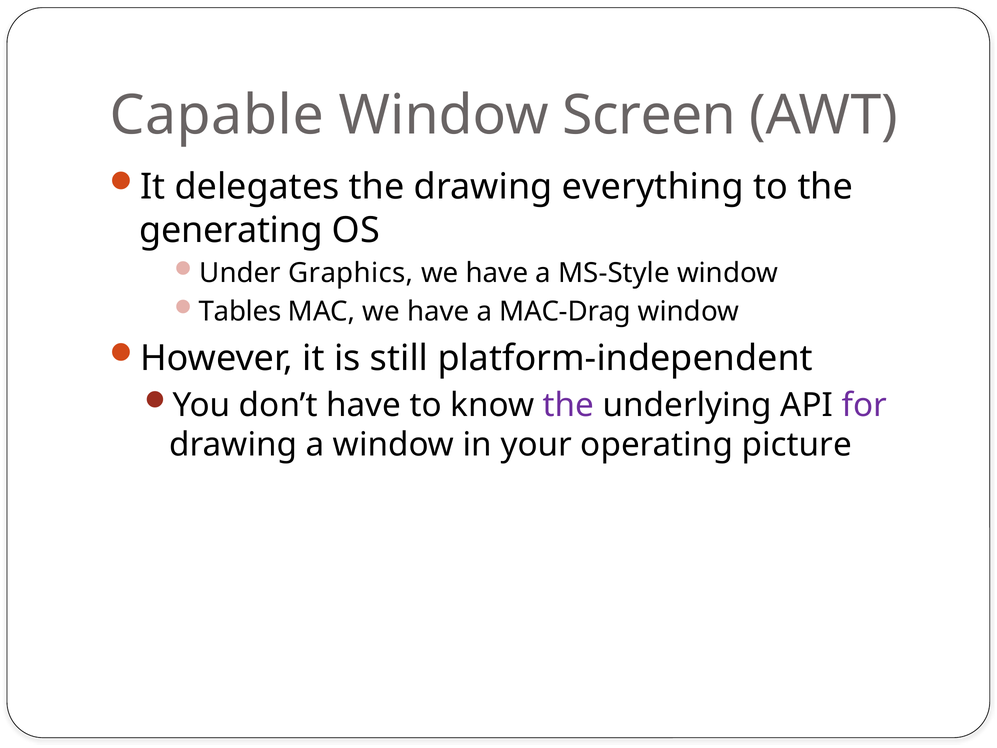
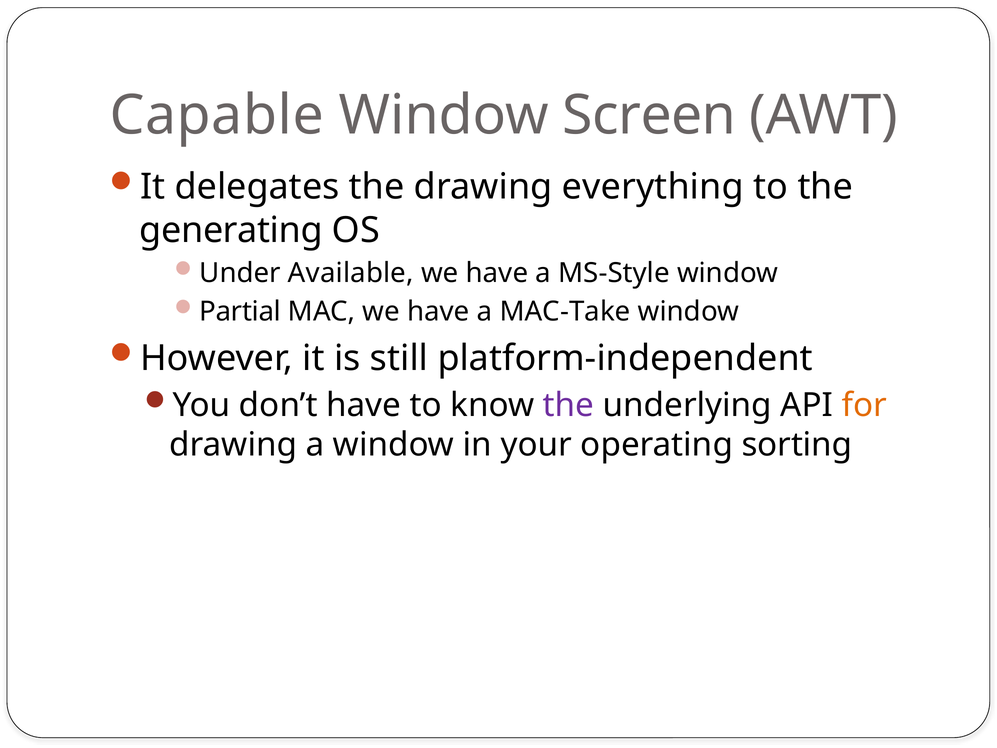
Graphics: Graphics -> Available (351, 273)
Tables: Tables -> Partial (240, 312)
MAC-Drag: MAC-Drag -> MAC-Take (565, 312)
for colour: purple -> orange (864, 405)
picture: picture -> sorting (797, 445)
